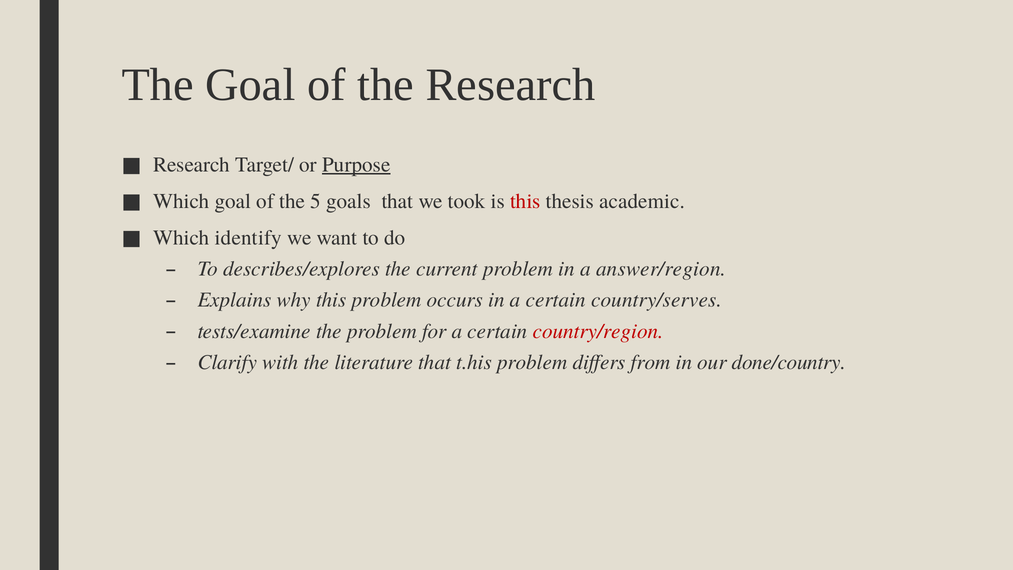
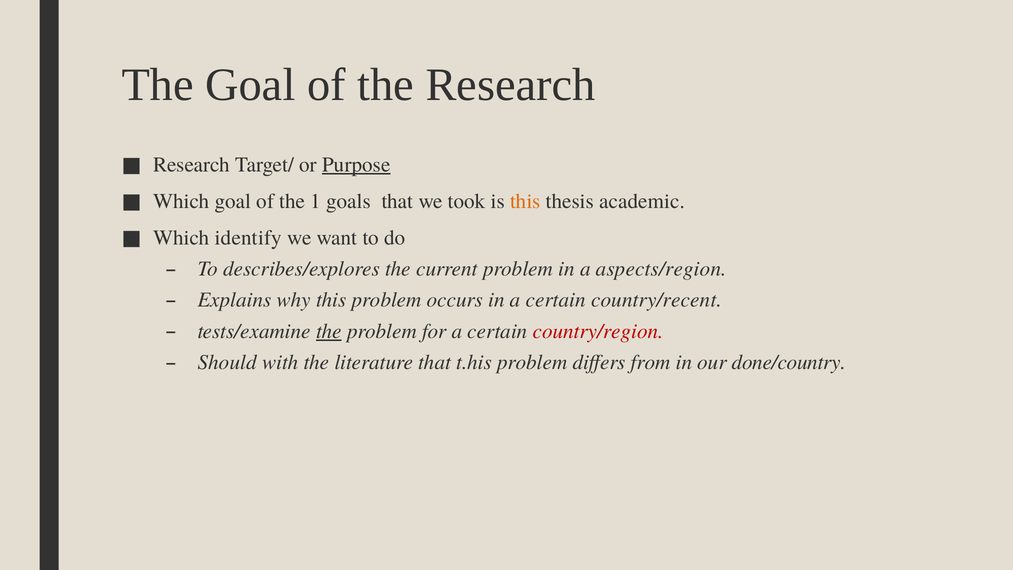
5: 5 -> 1 (316, 201)
this colour: red -> orange (525, 201)
answer/region: answer/region -> aspects/region (661, 269)
country/serves: country/serves -> country/recent (656, 300)
the underline: none -> present (329, 331)
Clarify: Clarify -> Should (227, 362)
